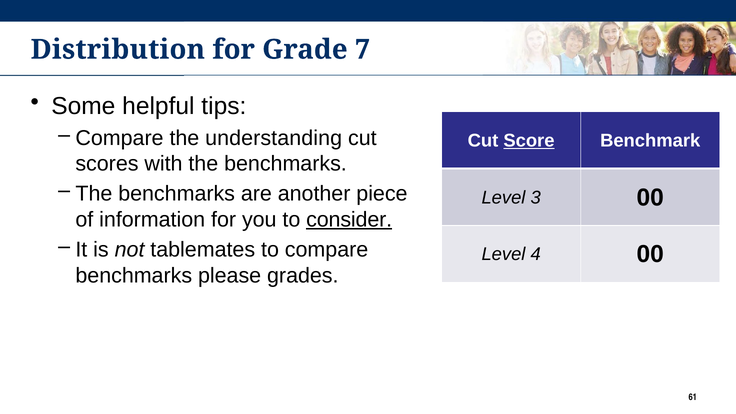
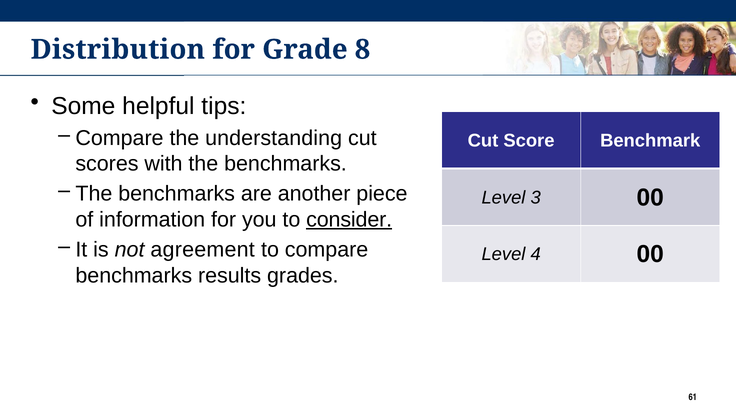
7: 7 -> 8 (362, 50)
Score underline: present -> none (529, 141)
tablemates: tablemates -> agreement (203, 250)
please: please -> results (230, 275)
